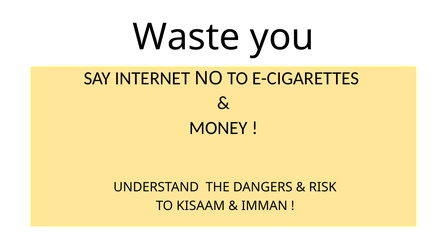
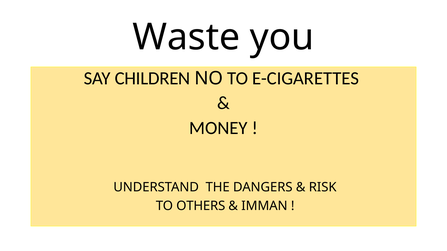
INTERNET: INTERNET -> CHILDREN (153, 79)
KISAAM: KISAAM -> OTHERS (201, 206)
